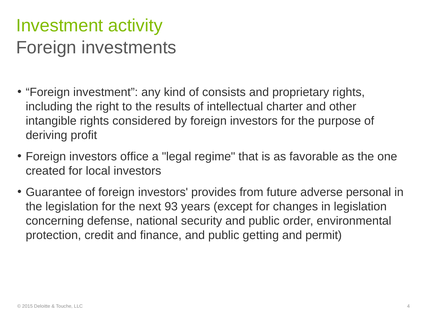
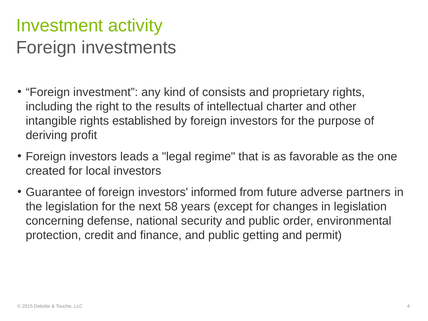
considered: considered -> established (142, 121)
office: office -> leads (134, 157)
provides: provides -> informed (214, 192)
personal: personal -> partners (368, 192)
93: 93 -> 58 (171, 207)
